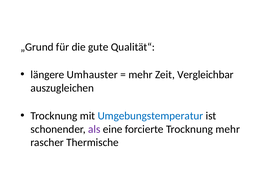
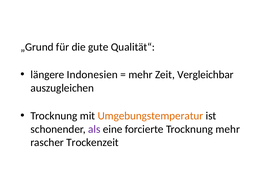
Umhauster: Umhauster -> Indonesien (92, 75)
Umgebungstemperatur colour: blue -> orange (150, 116)
Thermische: Thermische -> Trockenzeit (93, 143)
